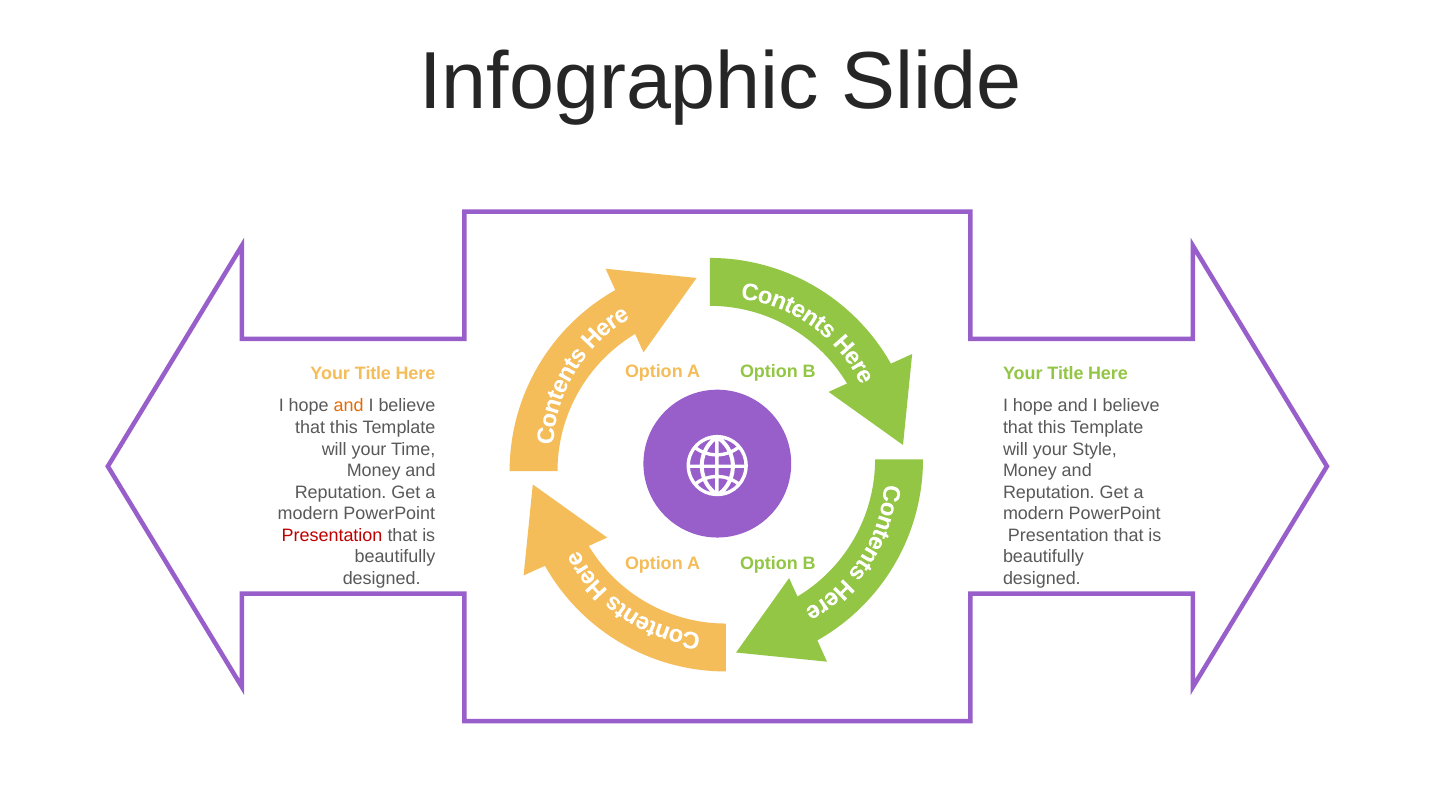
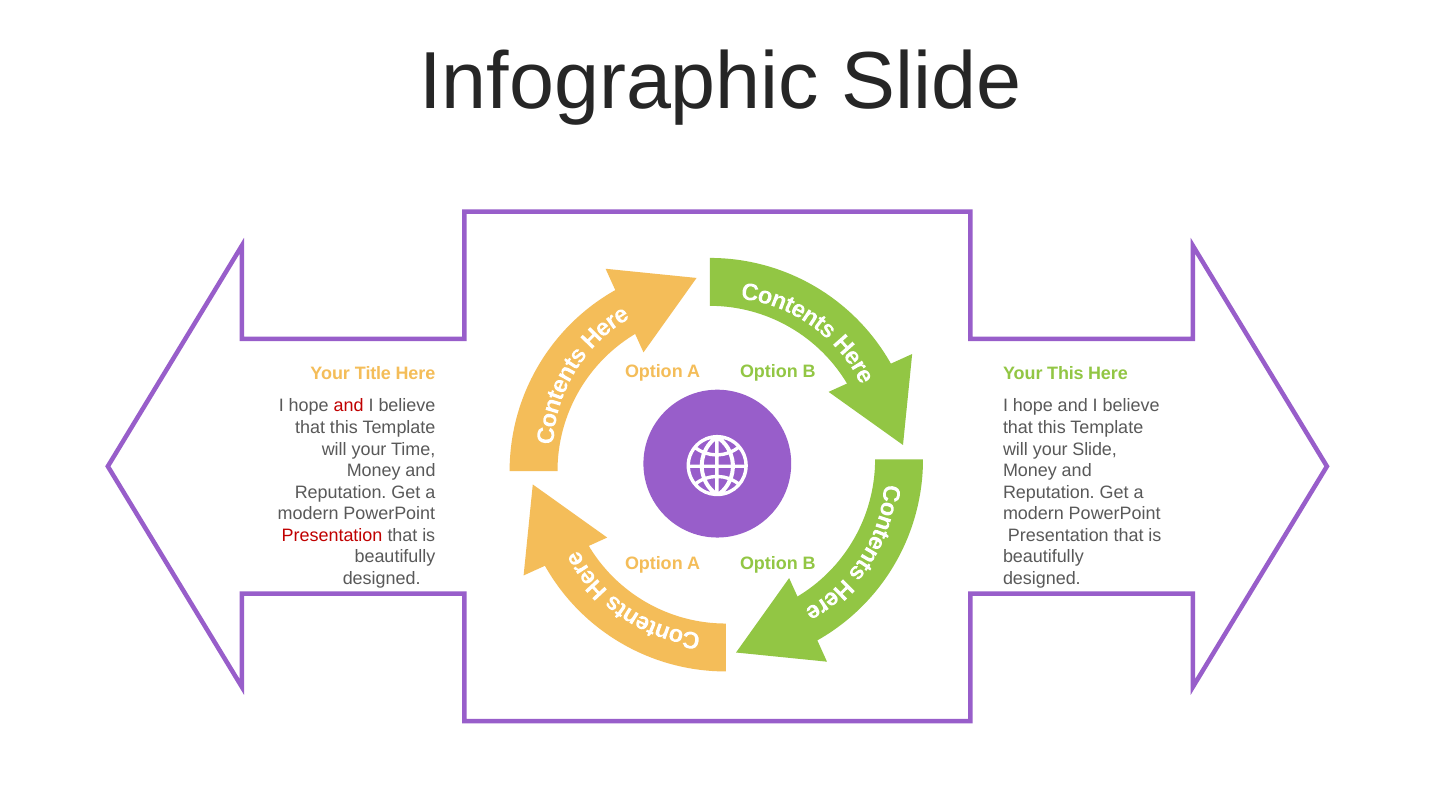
Title: Title -> This (1065, 374)
and colour: orange -> red (349, 406)
your Style: Style -> Slide (1095, 449)
